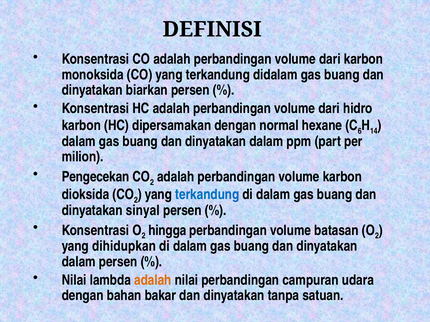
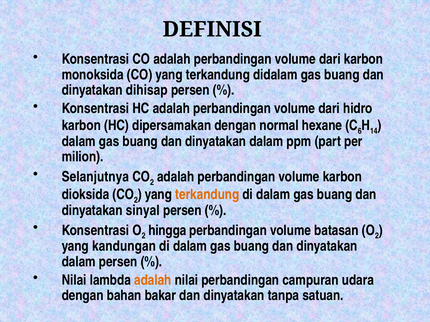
biarkan: biarkan -> dihisap (147, 90)
Pengecekan: Pengecekan -> Selanjutnya (95, 177)
terkandung colour: blue -> orange (207, 195)
dihidupkan: dihidupkan -> kandungan (124, 247)
